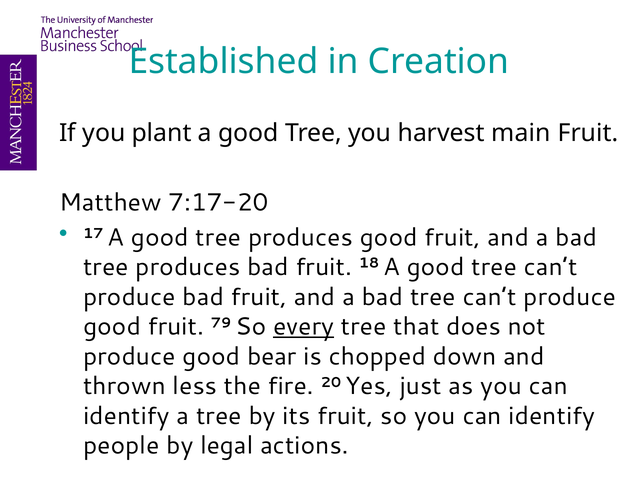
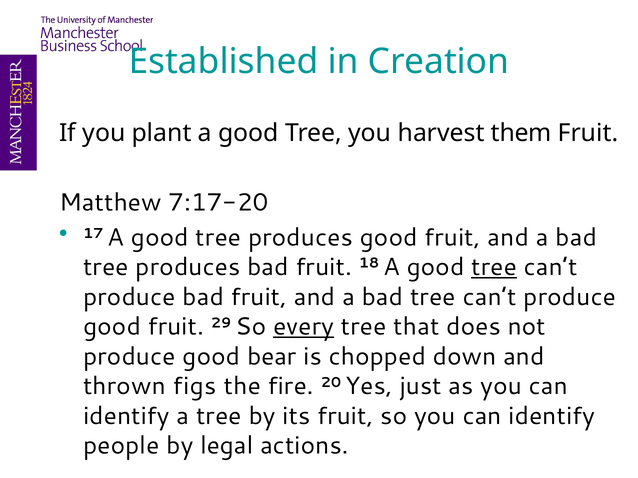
main: main -> them (521, 133)
tree underline: none -> present (494, 268)
79: 79 -> 29 (221, 323)
less: less -> figs (195, 387)
